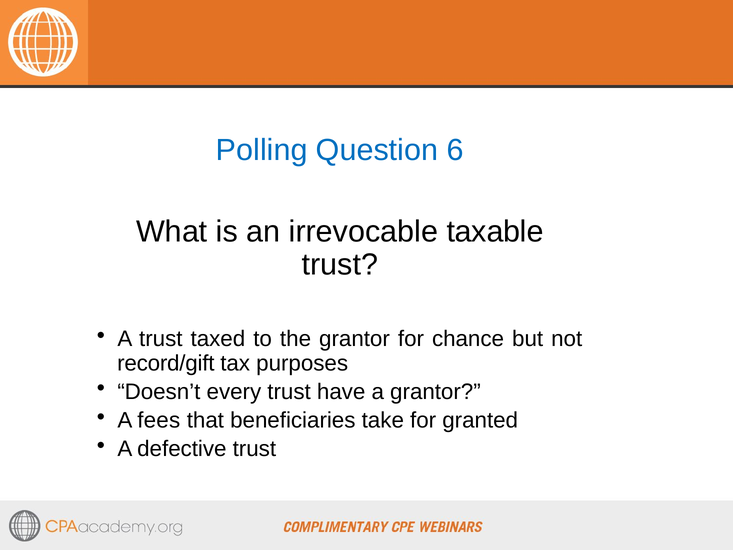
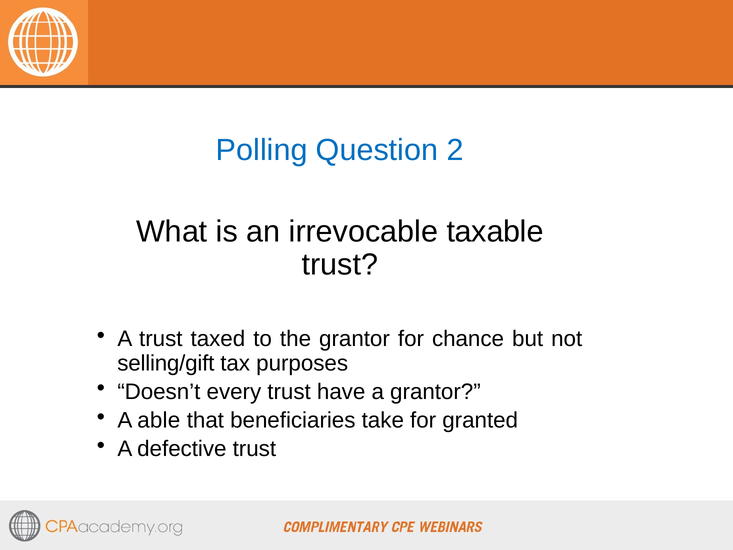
6: 6 -> 2 (455, 150)
record/gift: record/gift -> selling/gift (166, 363)
fees: fees -> able (159, 420)
